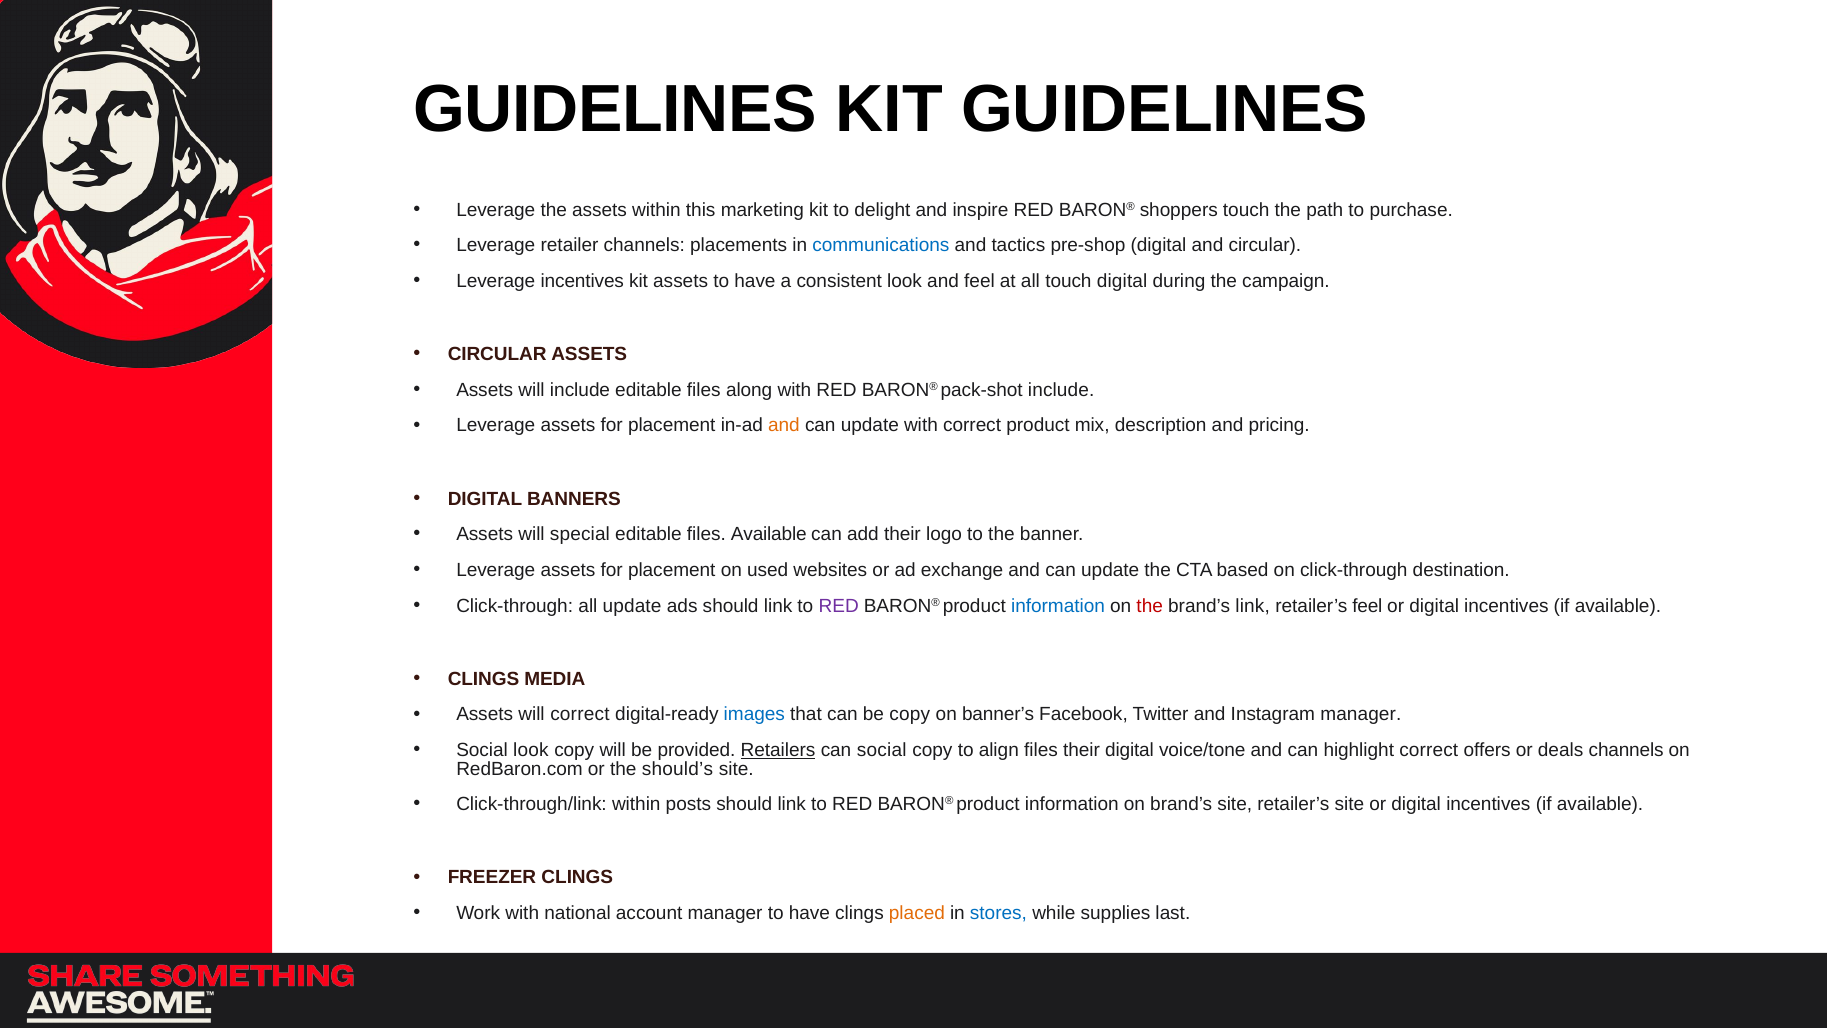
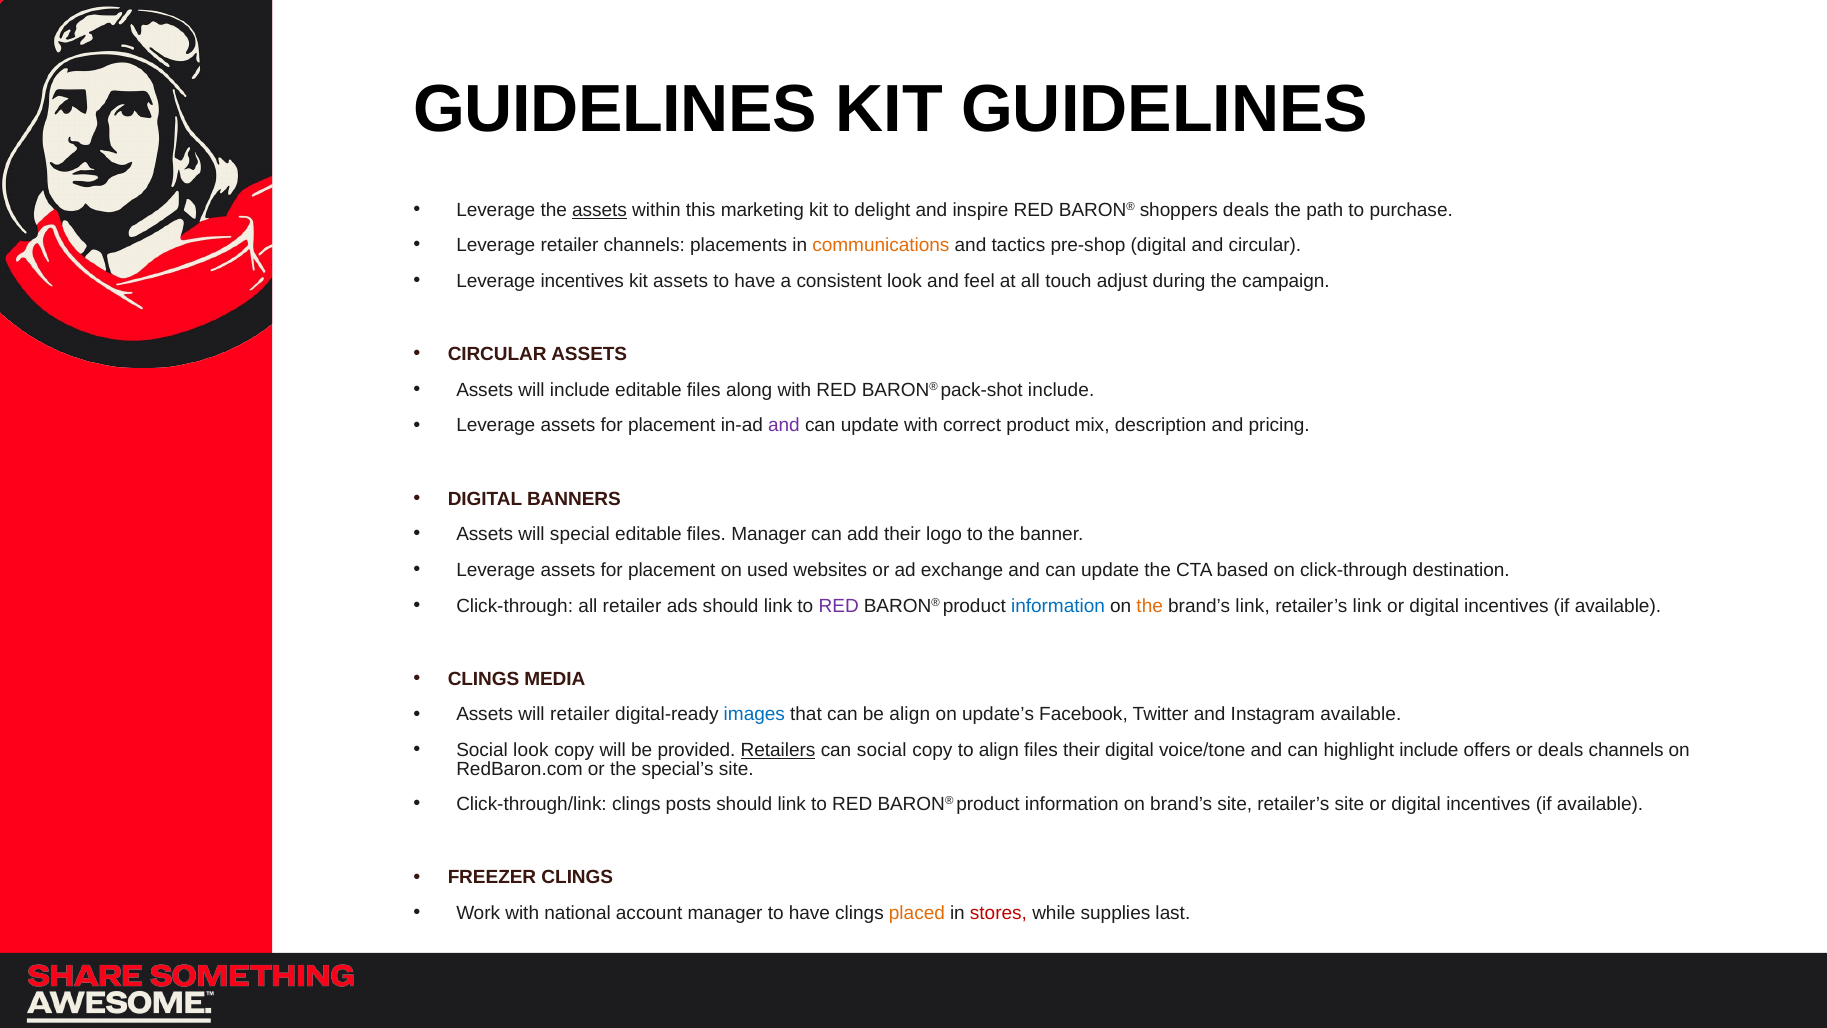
assets underline: none -> present (600, 210)
shoppers touch: touch -> deals (1246, 210)
communications colour: blue -> orange (881, 245)
touch digital: digital -> adjust (1122, 281)
and colour: orange -> purple (784, 426)
files Available: Available -> Manager (769, 534)
all update: update -> retailer (632, 606)
the colour: red -> orange (1150, 606)
retailer’s feel: feel -> link (1367, 606)
will correct: correct -> retailer (580, 714)
be copy: copy -> align (910, 714)
banner’s: banner’s -> update’s (998, 714)
Instagram manager: manager -> available (1361, 714)
highlight correct: correct -> include (1429, 750)
should’s: should’s -> special’s (678, 769)
Click-through/link within: within -> clings (636, 804)
stores colour: blue -> red (998, 913)
